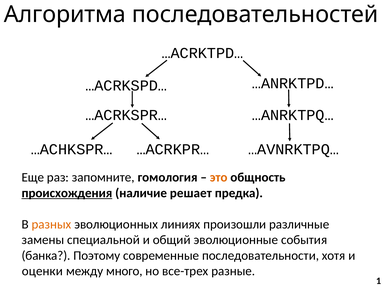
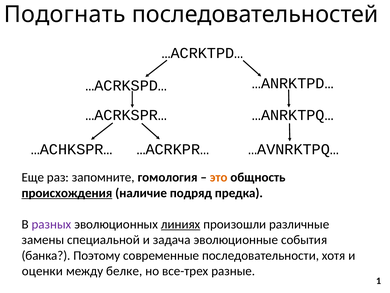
Алгоритма: Алгоритма -> Подогнать (65, 14)
решает: решает -> подряд (191, 193)
разных colour: orange -> purple (51, 224)
линиях underline: none -> present (181, 224)
общий: общий -> задача (172, 240)
много: много -> белке (124, 271)
